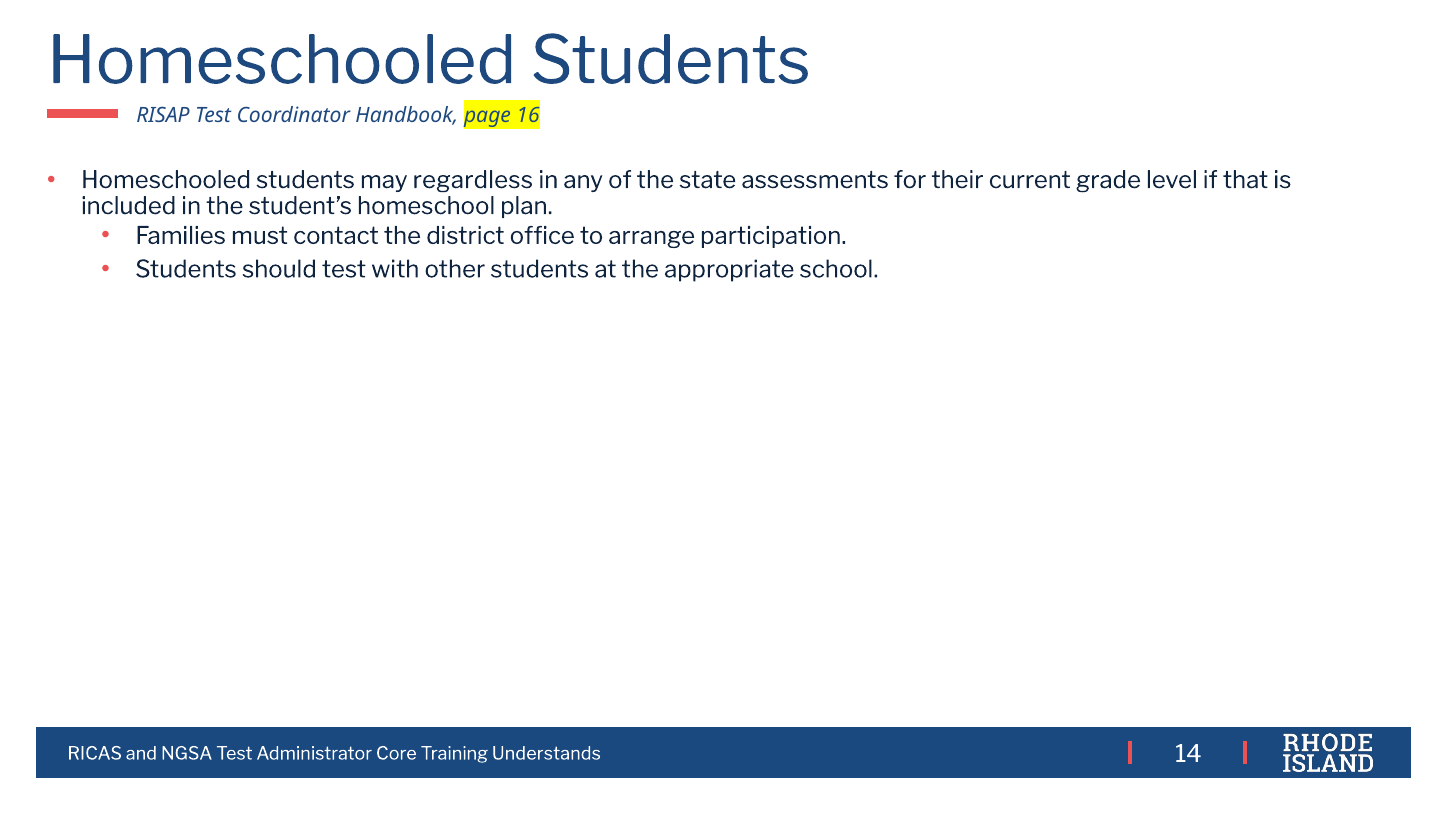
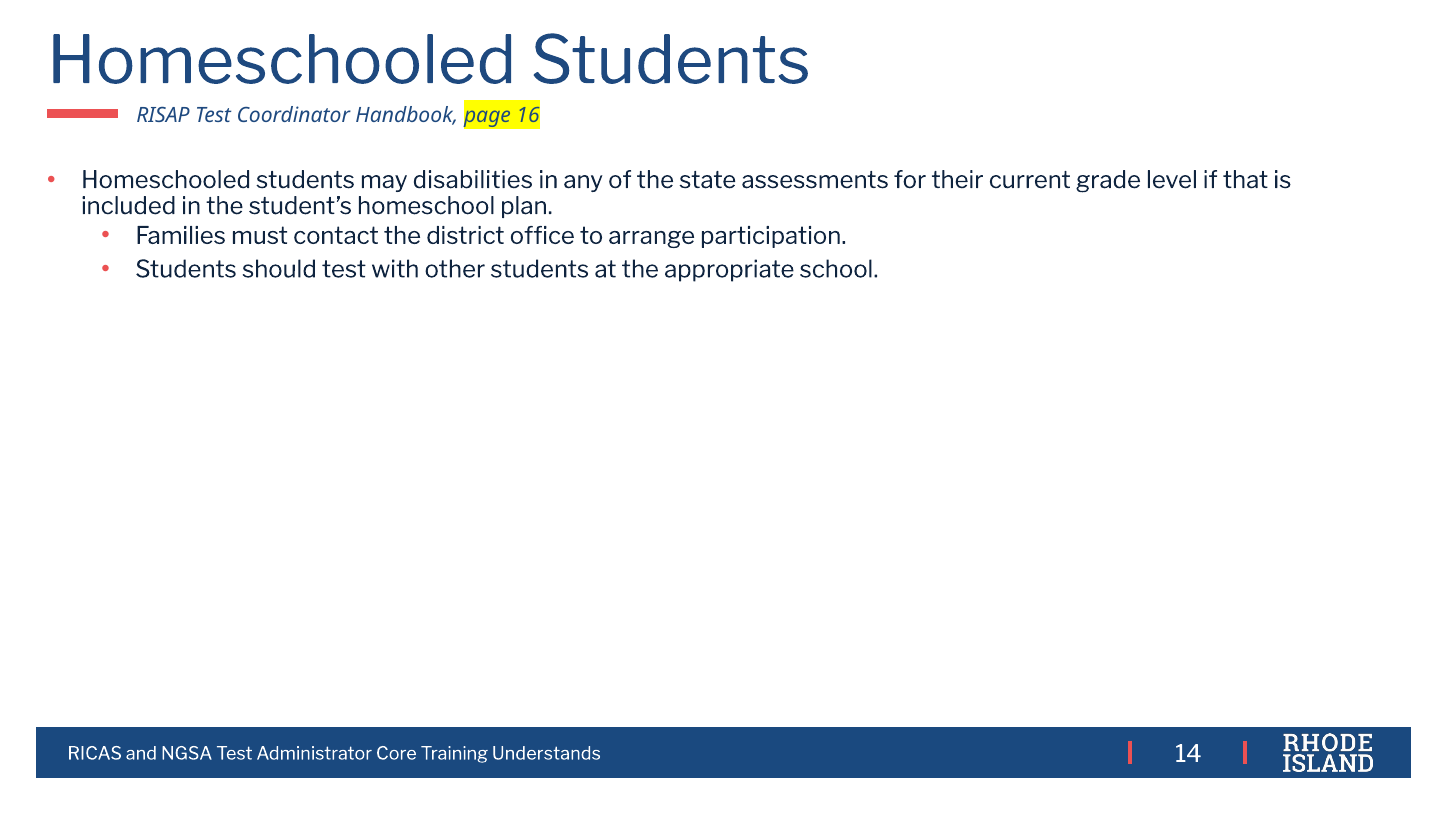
regardless: regardless -> disabilities (473, 180)
